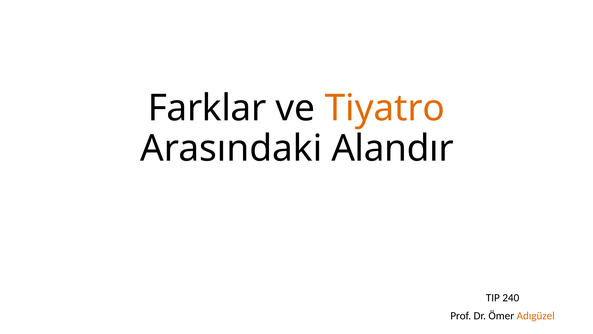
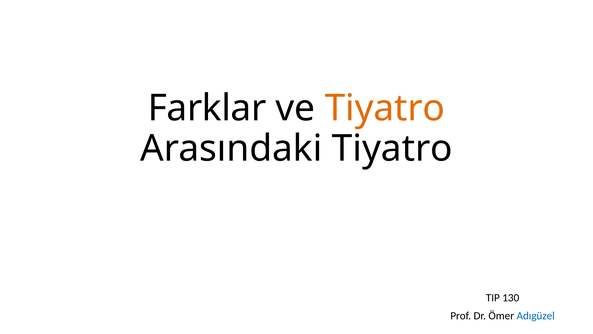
Arasındaki Alandır: Alandır -> Tiyatro (392, 148)
240: 240 -> 130 (511, 297)
Adıgüzel colour: orange -> blue (536, 316)
